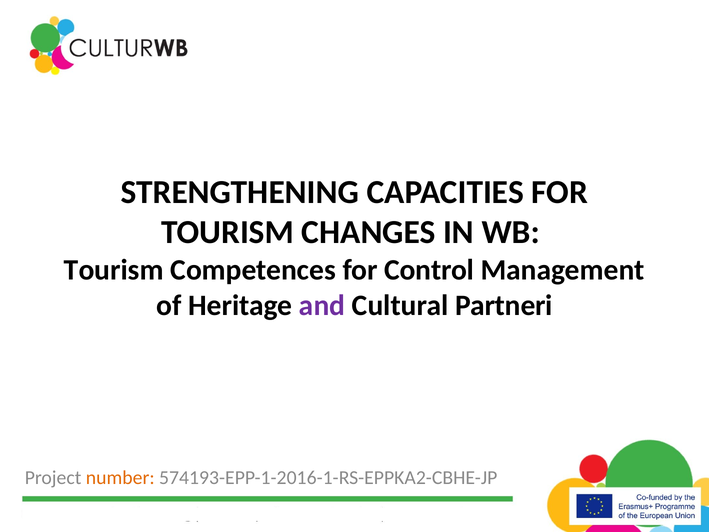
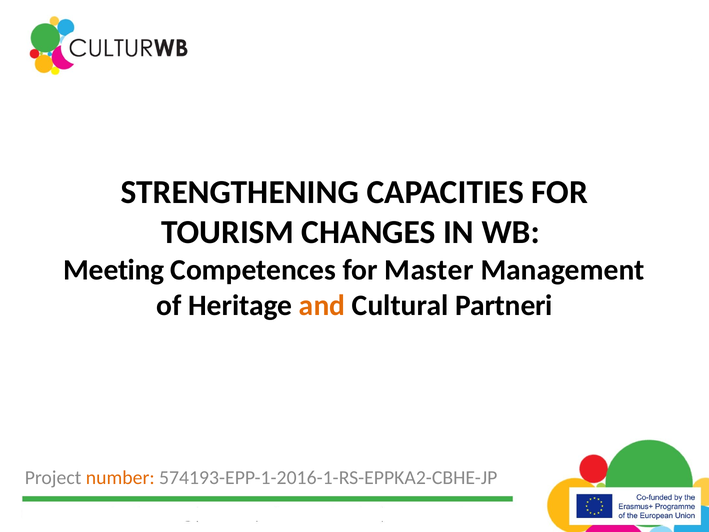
Tourism: Tourism -> Meeting (114, 270)
Control: Control -> Master (429, 270)
and colour: purple -> orange (322, 305)
